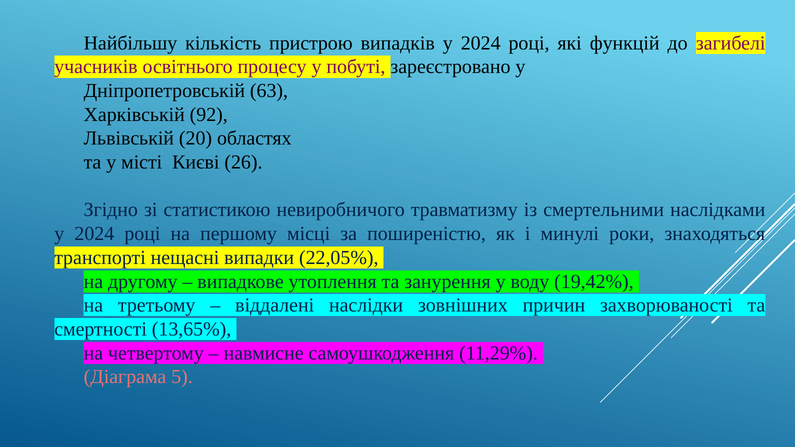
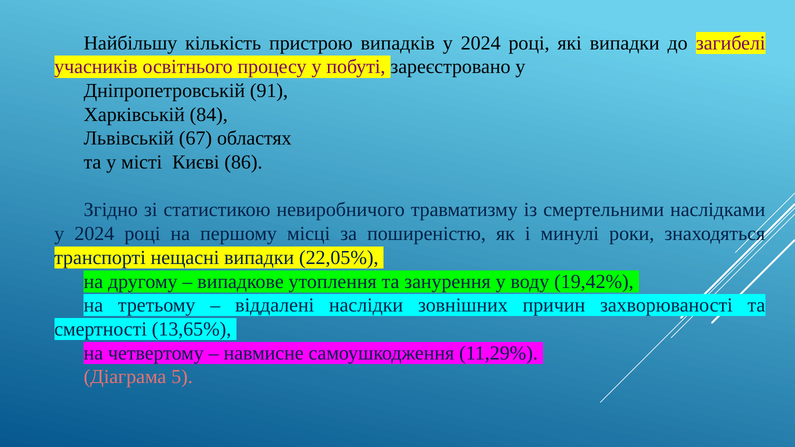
які функцій: функцій -> випадки (625, 43)
63: 63 -> 91 (269, 91)
92: 92 -> 84 (209, 115)
20: 20 -> 67 (196, 138)
26: 26 -> 86 (243, 162)
